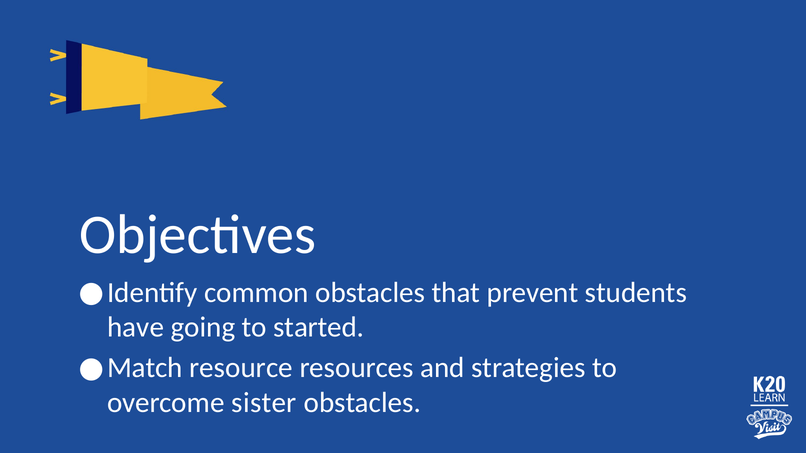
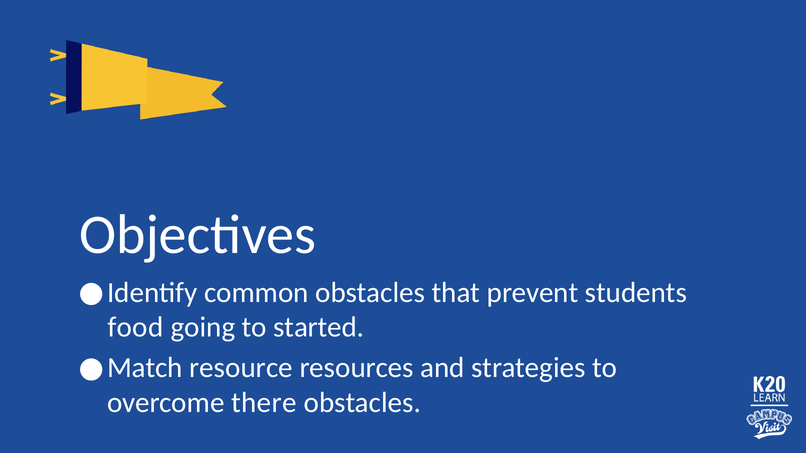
have: have -> food (135, 328)
sister: sister -> there (264, 403)
